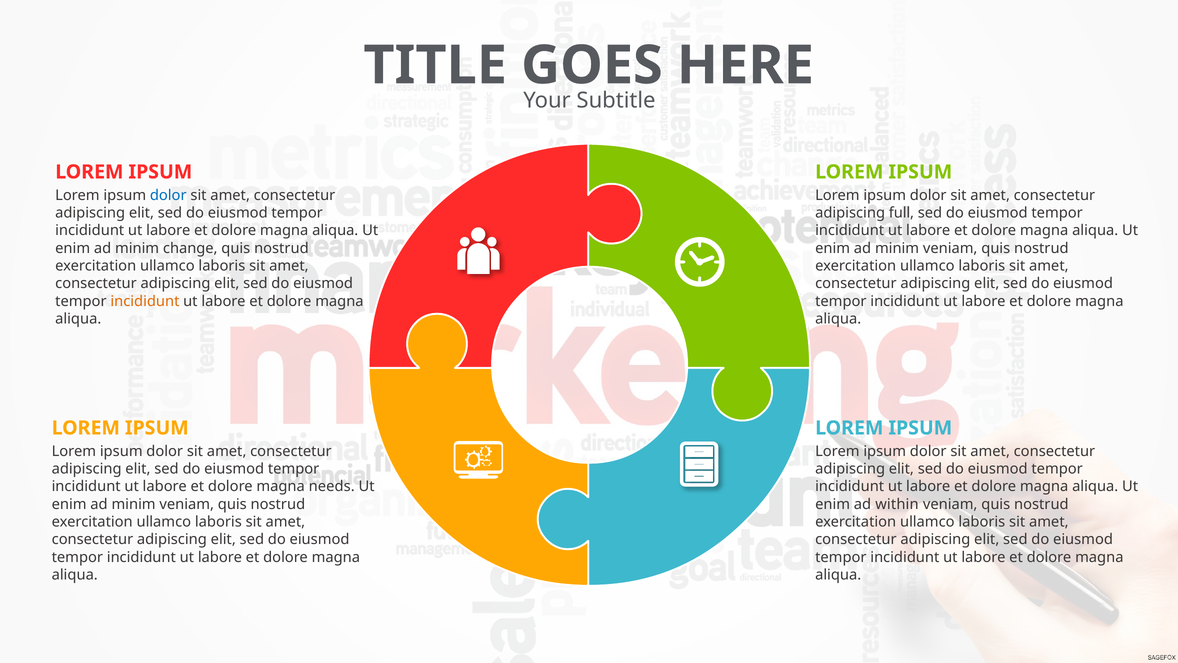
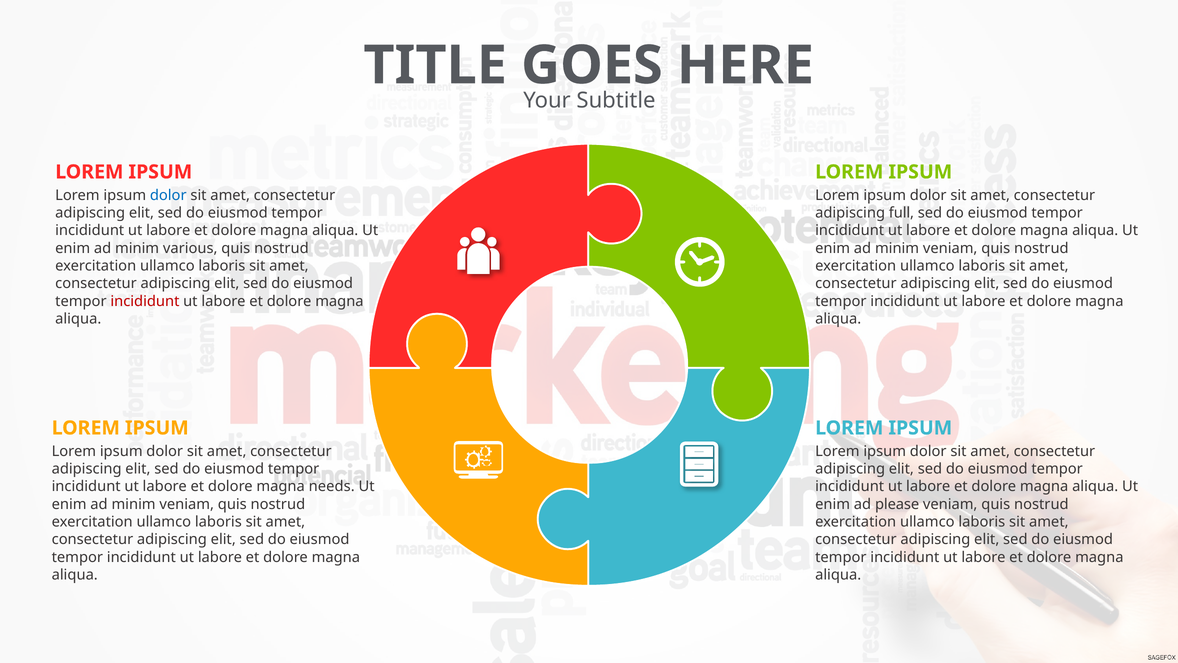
change: change -> various (190, 248)
incididunt colour: orange -> red (145, 301)
within: within -> please (897, 504)
